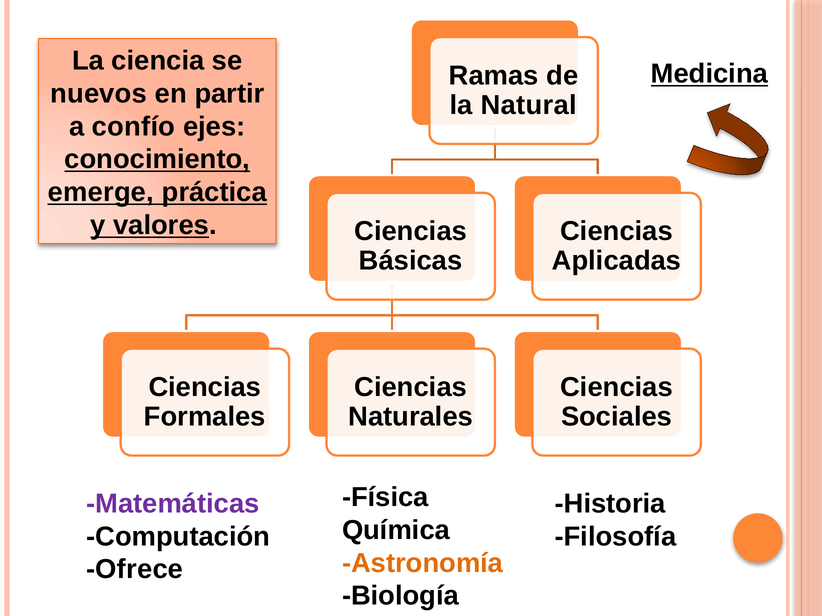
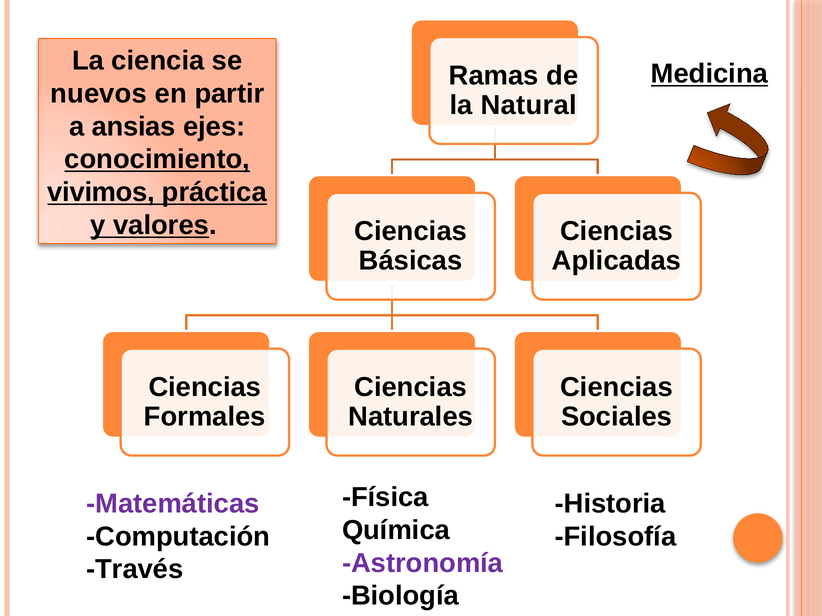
confío: confío -> ansias (134, 127)
emerge: emerge -> vivimos (101, 192)
Astronomía colour: orange -> purple (423, 564)
Ofrece: Ofrece -> Través (135, 570)
